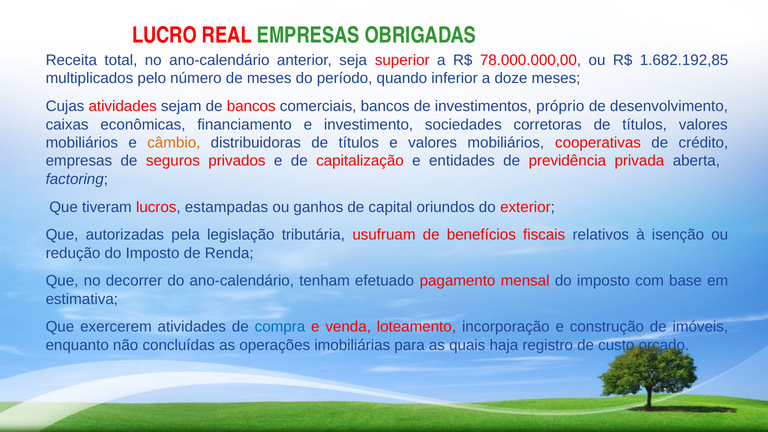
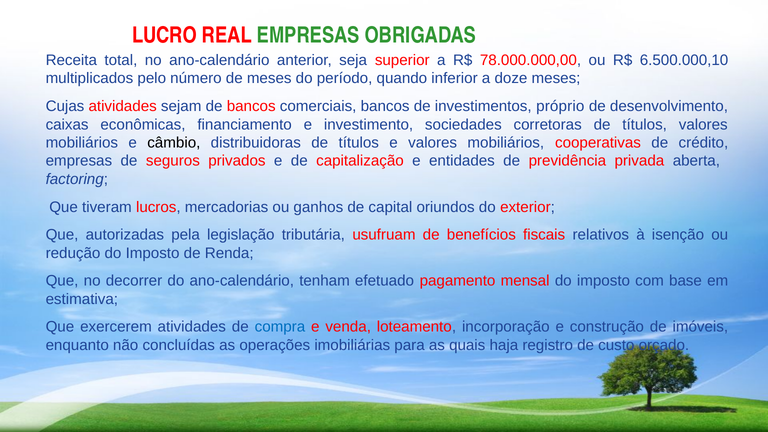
1.682.192,85: 1.682.192,85 -> 6.500.000,10 (684, 60)
câmbio colour: orange -> black (174, 143)
estampadas: estampadas -> mercadorias (227, 207)
